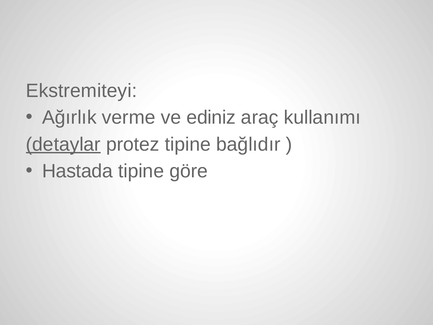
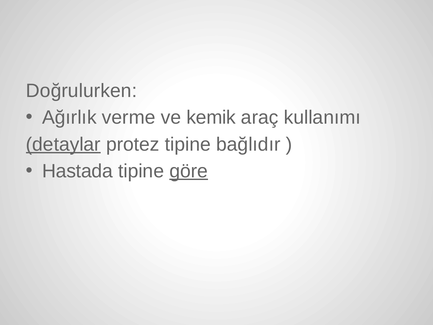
Ekstremiteyi: Ekstremiteyi -> Doğrulurken (81, 91)
ediniz: ediniz -> kemik (211, 117)
göre underline: none -> present (189, 171)
